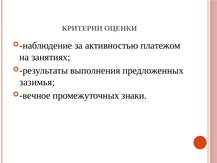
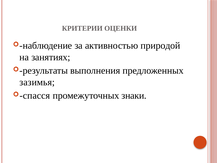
платежом: платежом -> природой (160, 46)
вечное: вечное -> спасся (35, 95)
